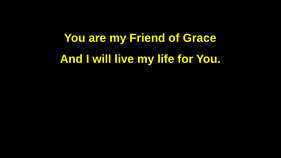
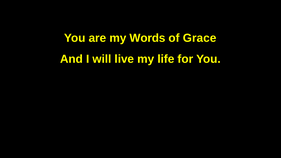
Friend: Friend -> Words (147, 38)
